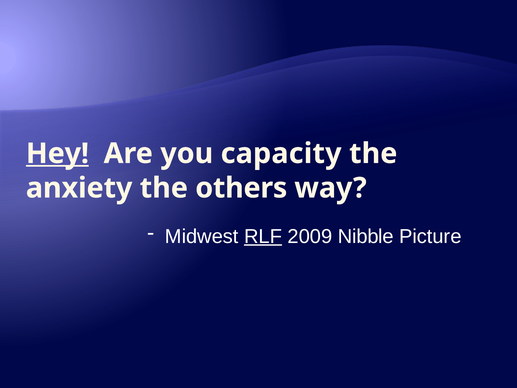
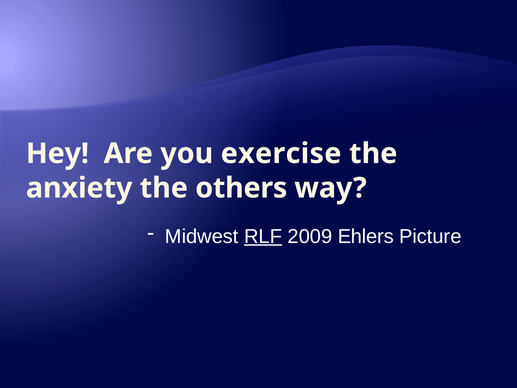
Hey underline: present -> none (57, 153)
capacity: capacity -> exercise (281, 153)
Nibble: Nibble -> Ehlers (366, 236)
